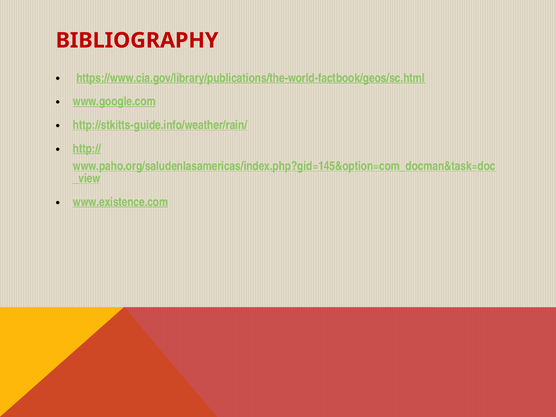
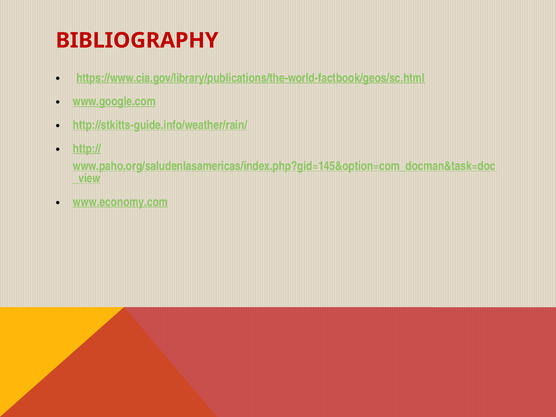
www.existence.com: www.existence.com -> www.economy.com (120, 202)
